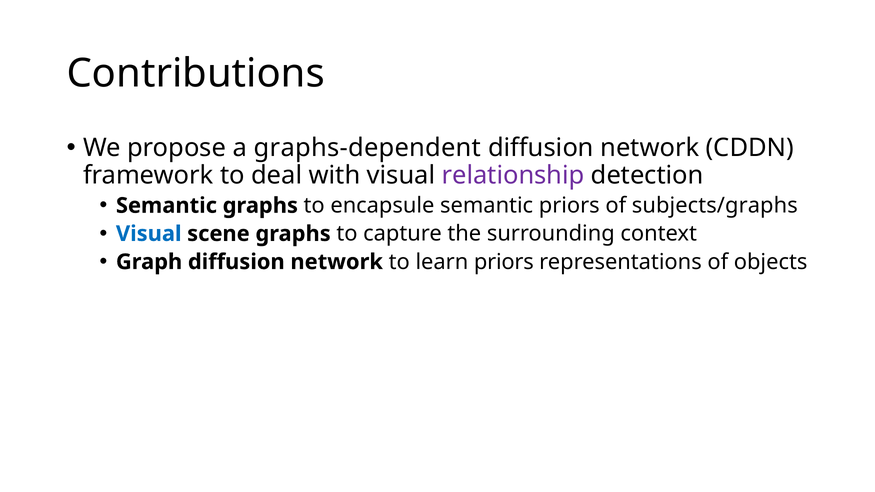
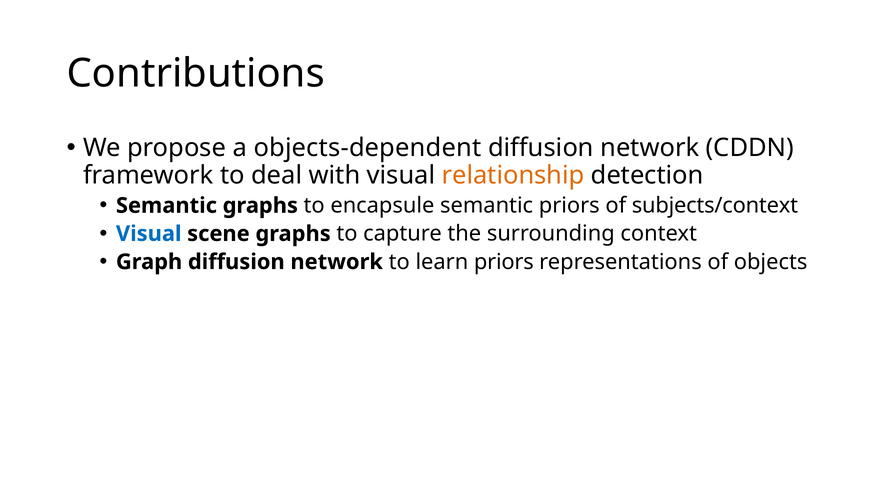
graphs-dependent: graphs-dependent -> objects-dependent (368, 148)
relationship colour: purple -> orange (513, 176)
subjects/graphs: subjects/graphs -> subjects/context (715, 206)
